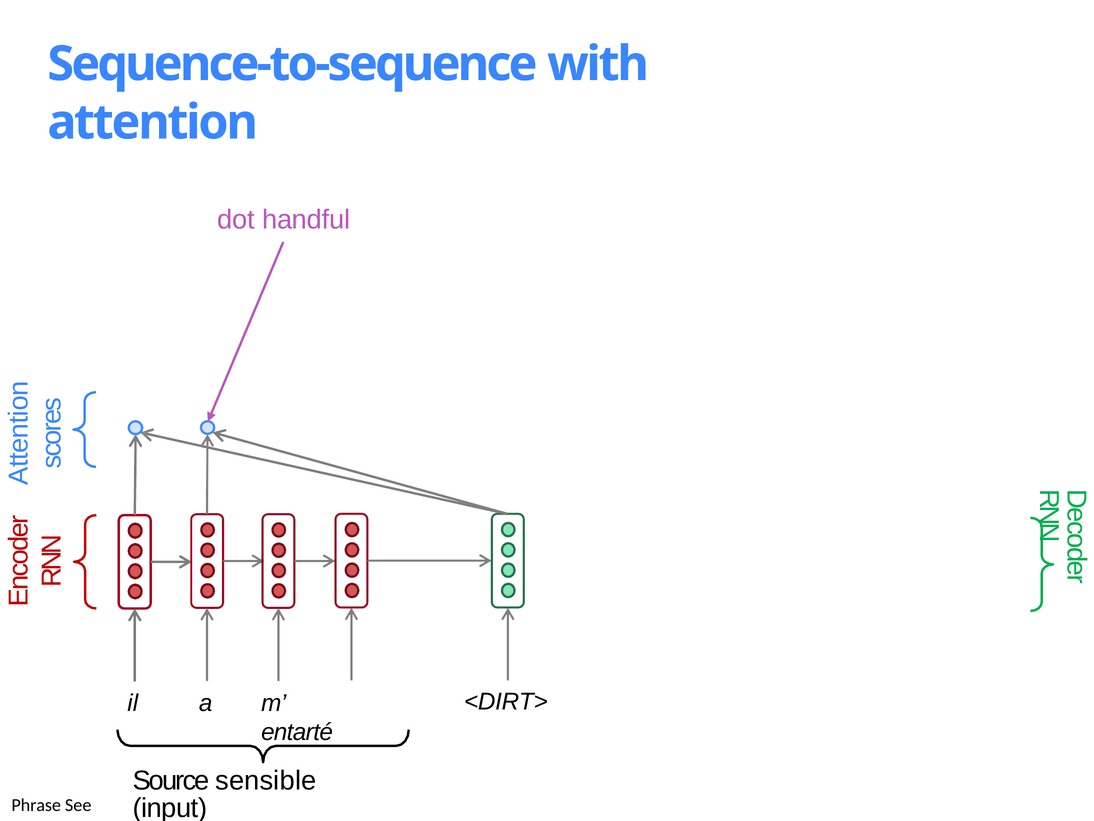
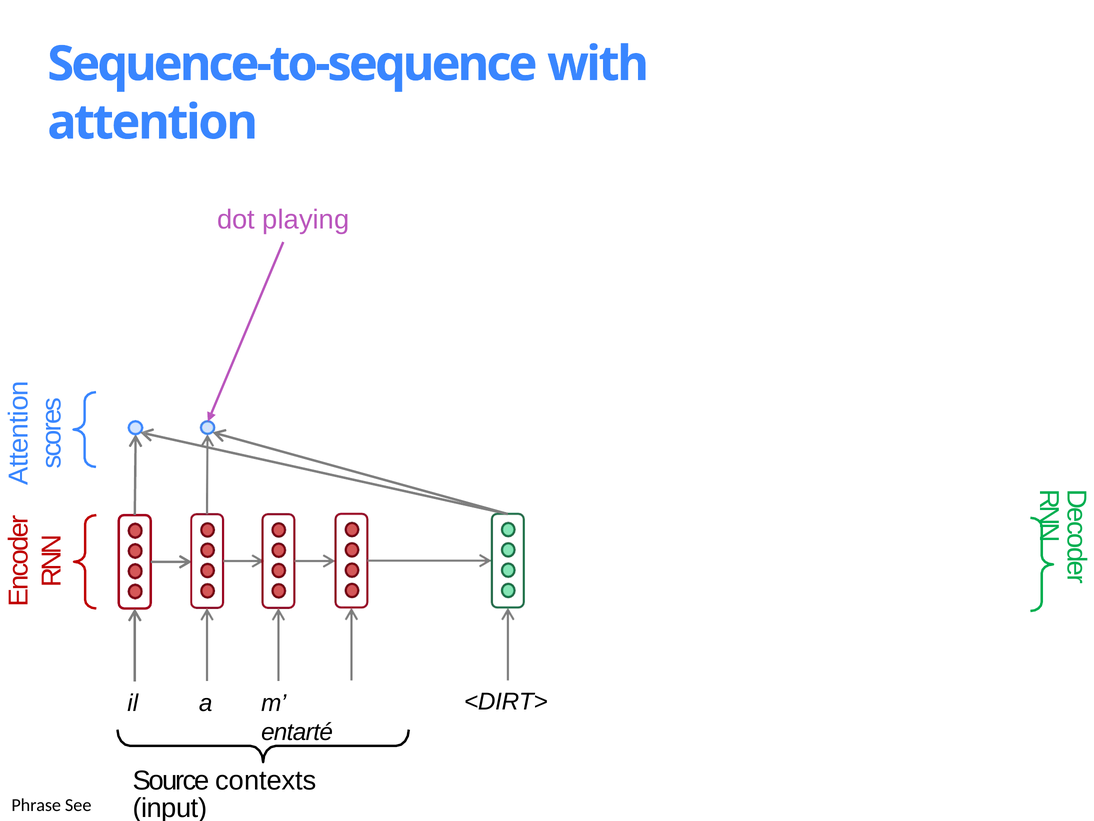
handful: handful -> playing (306, 220)
sensible: sensible -> contexts (266, 780)
